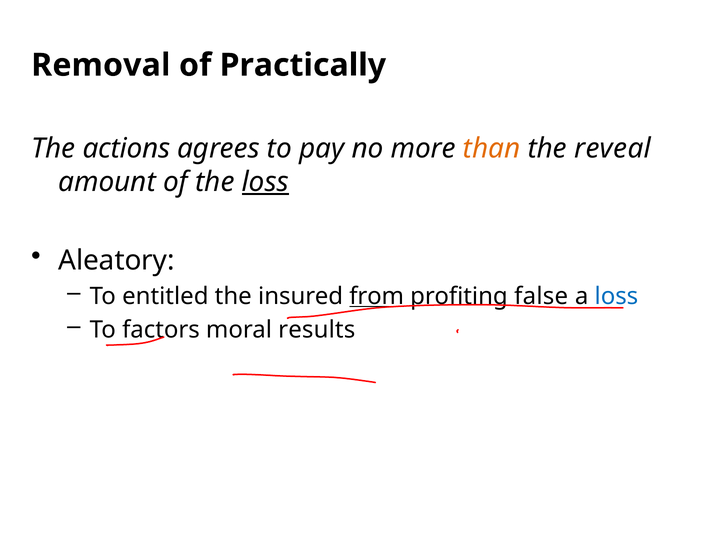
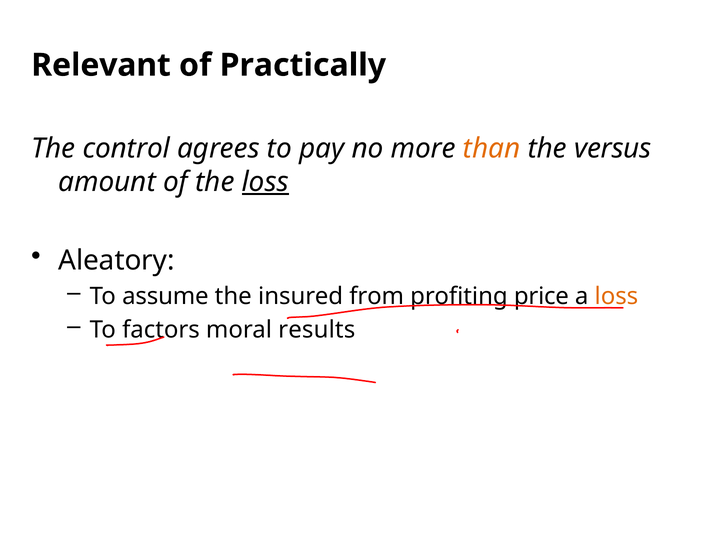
Removal: Removal -> Relevant (101, 65)
actions: actions -> control (126, 148)
reveal: reveal -> versus (613, 148)
entitled: entitled -> assume (165, 296)
from underline: present -> none (377, 296)
false: false -> price (541, 296)
loss colour: blue -> orange (616, 296)
